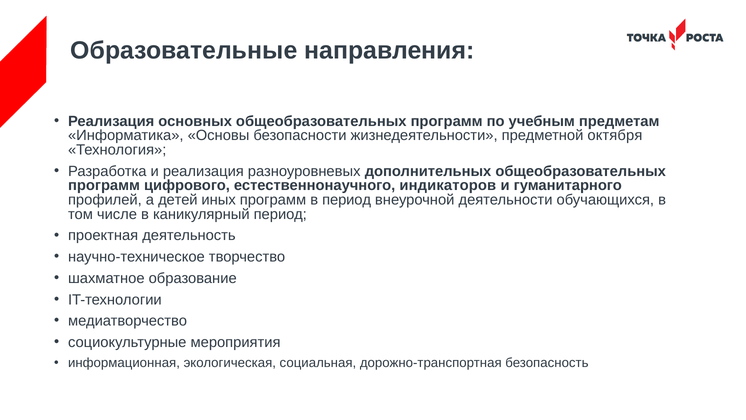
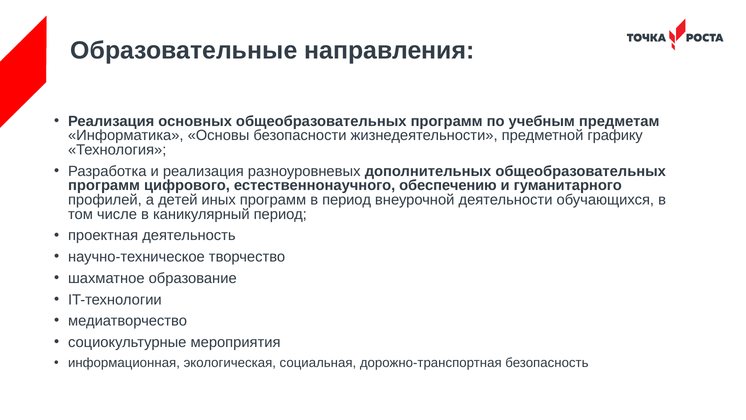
октября: октября -> графику (615, 135)
индикаторов: индикаторов -> обеспечению (448, 185)
